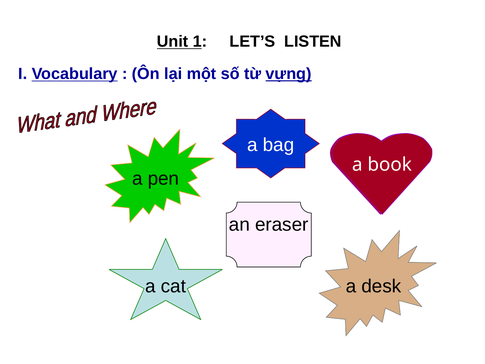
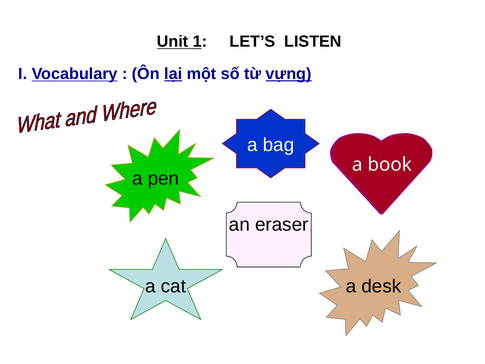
lại underline: none -> present (173, 74)
